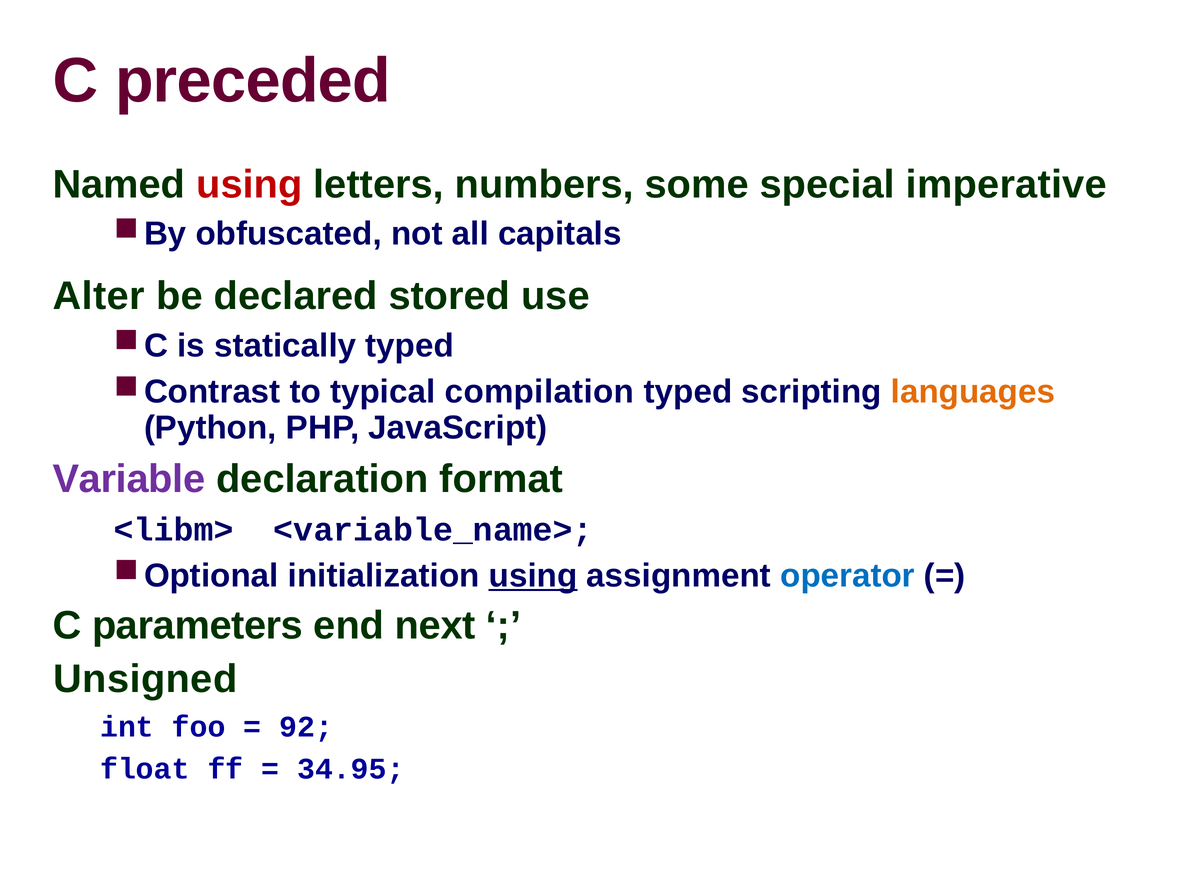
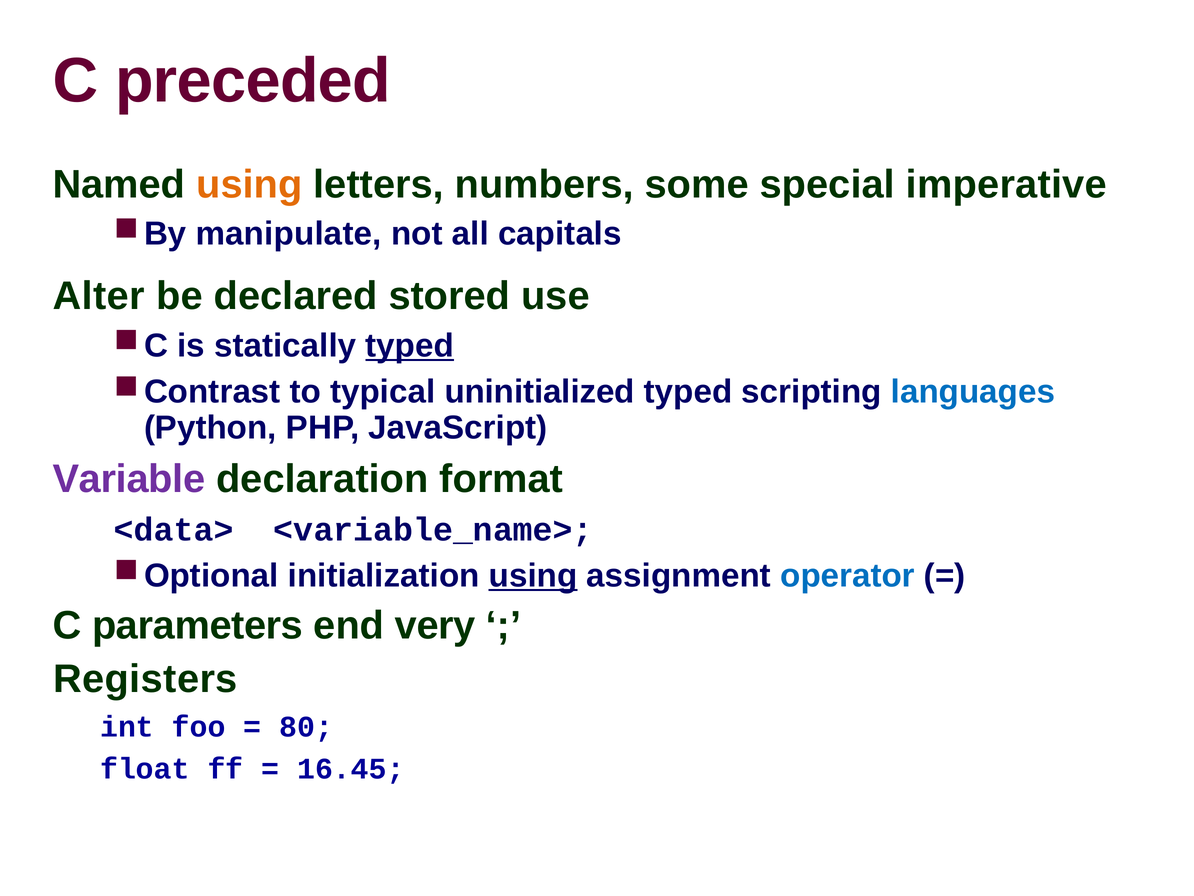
using colour: red -> orange (249, 185)
obfuscated: obfuscated -> manipulate (289, 234)
typed underline: none -> present (410, 346)
compilation: compilation -> uninitialized (540, 392)
languages colour: orange -> blue (973, 392)
<libm>: <libm> -> <data> (174, 529)
next: next -> very (435, 625)
Unsigned: Unsigned -> Registers (145, 679)
92: 92 -> 80 (306, 726)
34.95: 34.95 -> 16.45 (351, 768)
